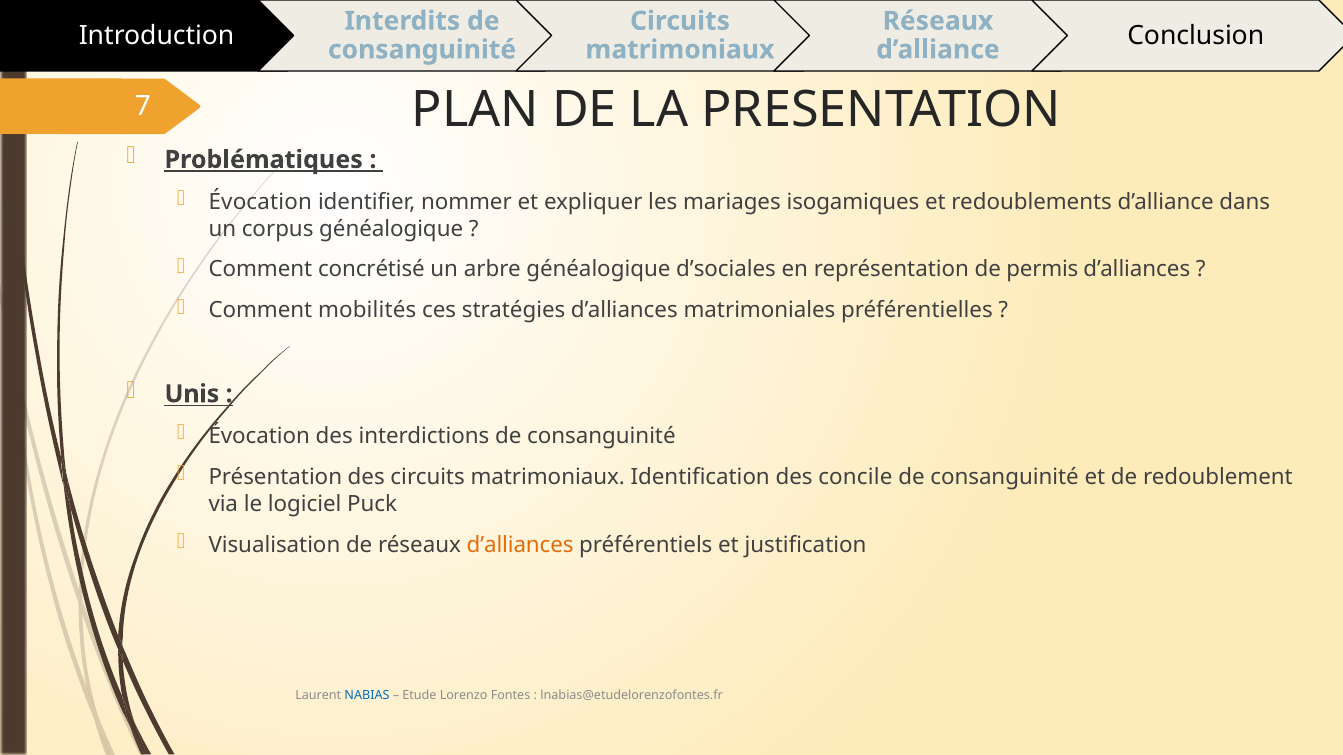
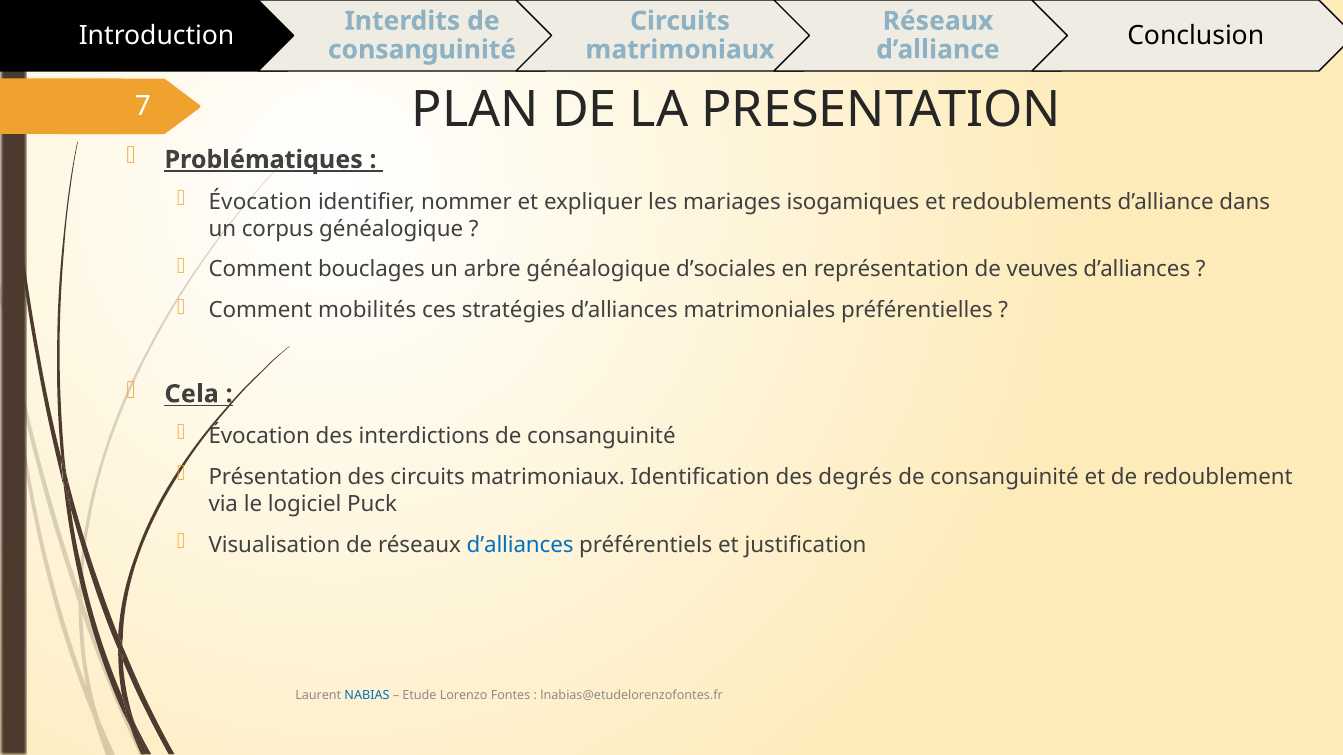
concrétisé: concrétisé -> bouclages (371, 270)
permis: permis -> veuves (1042, 270)
Unis: Unis -> Cela (192, 394)
concile: concile -> degrés (855, 477)
d’alliances colour: orange -> blue (520, 545)
